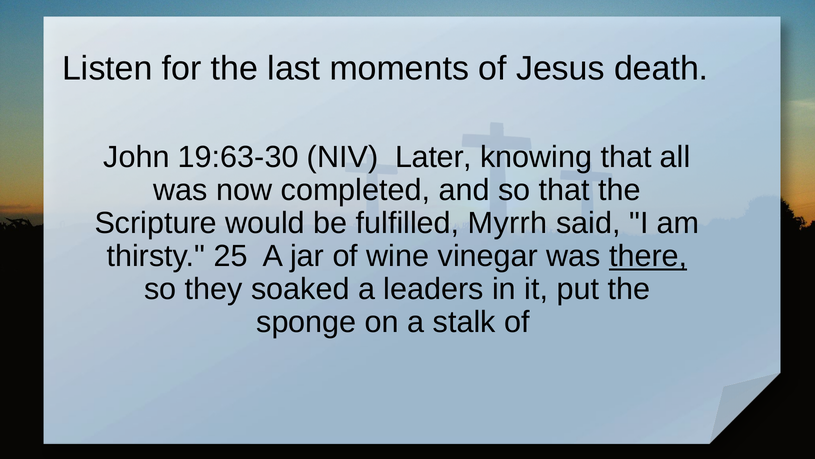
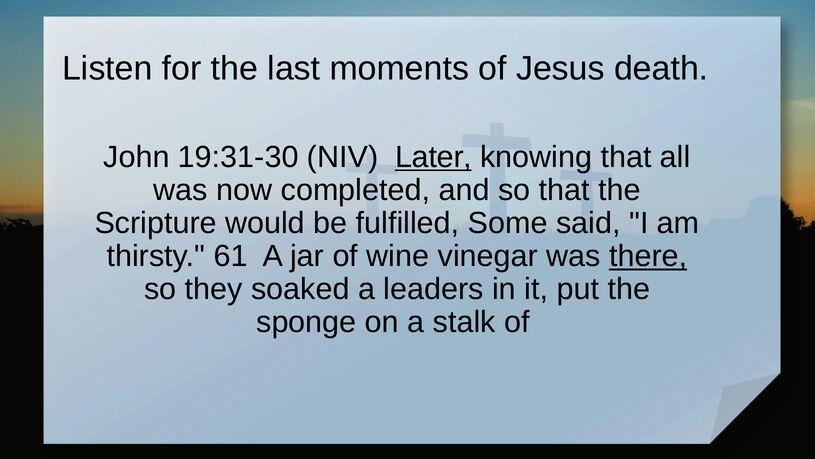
19:63-30: 19:63-30 -> 19:31-30 (238, 157)
Later underline: none -> present (434, 157)
Myrrh: Myrrh -> Some (508, 223)
25: 25 -> 61 (231, 256)
